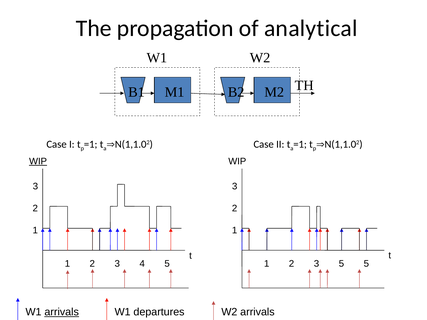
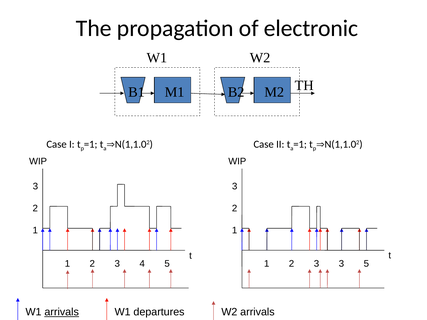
analytical: analytical -> electronic (311, 28)
WIP underline: present -> none (38, 161)
3 5: 5 -> 3 (341, 264)
